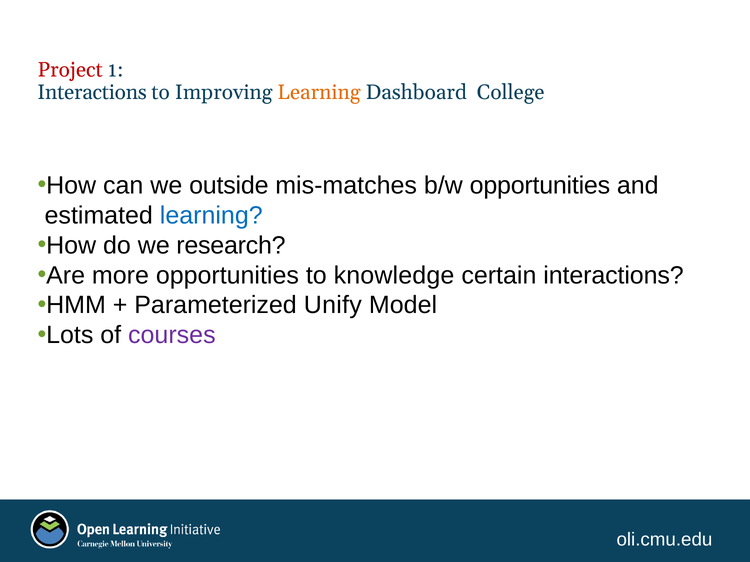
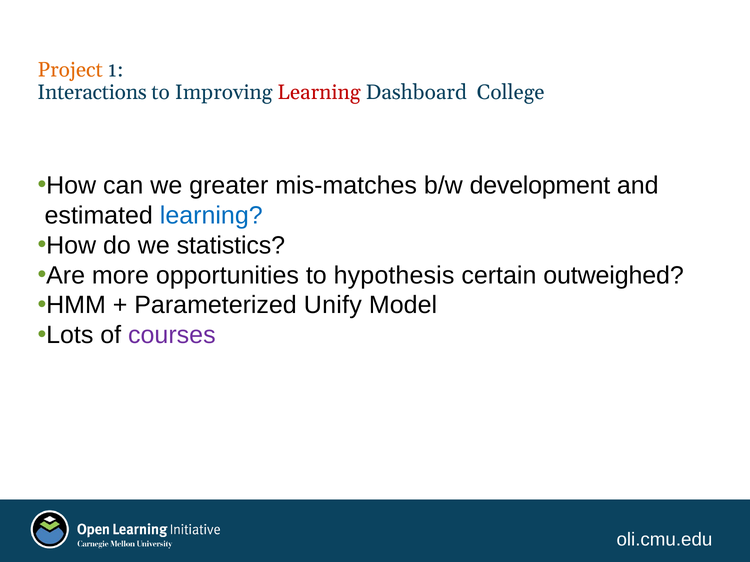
Project colour: red -> orange (70, 70)
Learning colour: orange -> red (319, 93)
outside: outside -> greater (229, 186)
b/w opportunities: opportunities -> development (540, 186)
research: research -> statistics (231, 246)
knowledge: knowledge -> hypothesis (394, 276)
certain interactions: interactions -> outweighed (614, 276)
